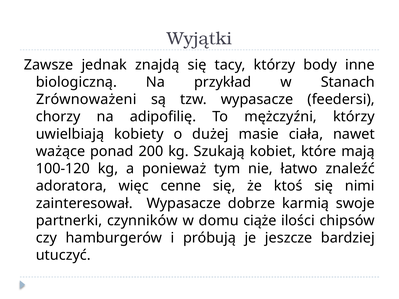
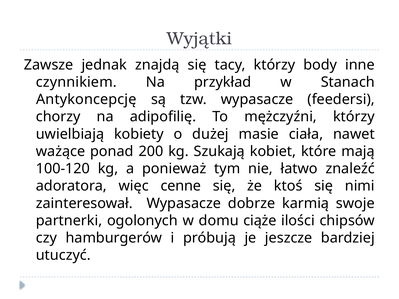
biologiczną: biologiczną -> czynnikiem (76, 82)
Zrównoważeni: Zrównoważeni -> Antykoncepcję (86, 100)
czynników: czynników -> ogolonych (142, 221)
